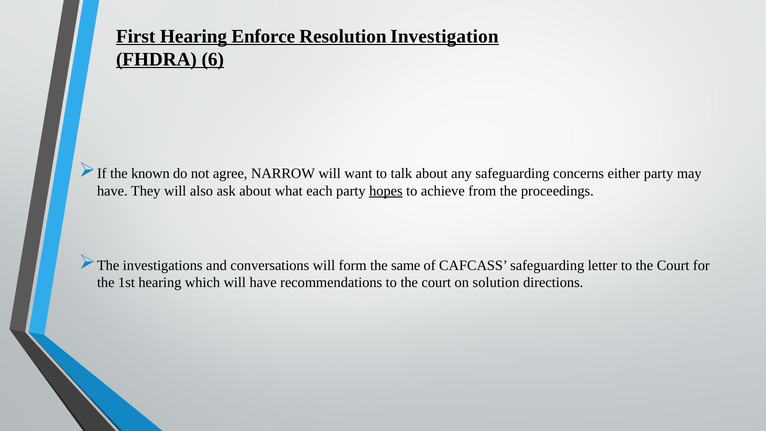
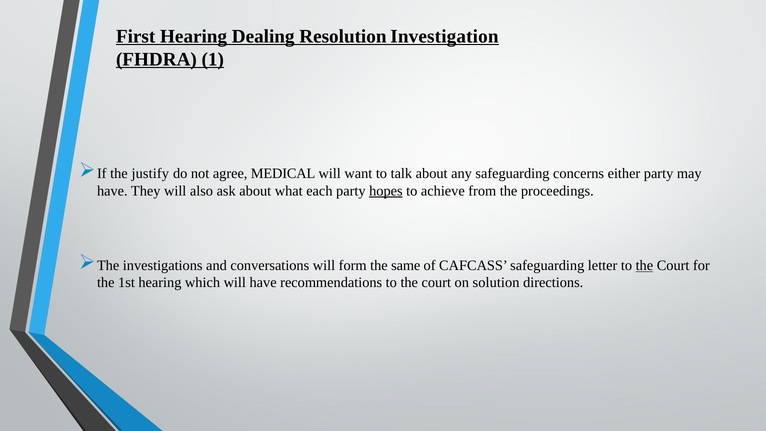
Enforce: Enforce -> Dealing (263, 36)
6: 6 -> 1 (213, 59)
known: known -> justify (150, 173)
NARROW: NARROW -> MEDICAL (283, 173)
the underline: none -> present (644, 265)
